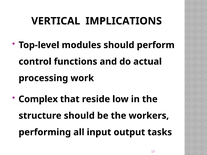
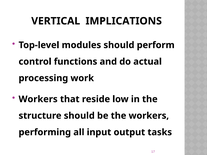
Complex: Complex -> Workers (38, 99)
